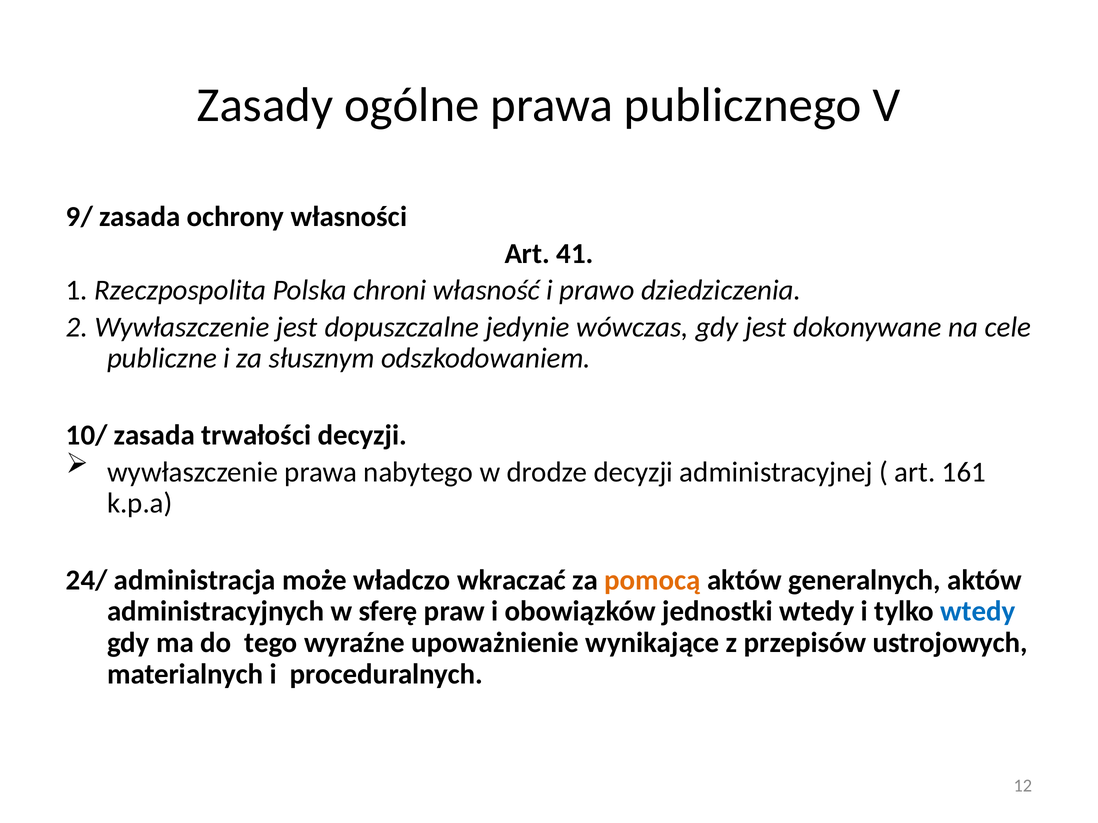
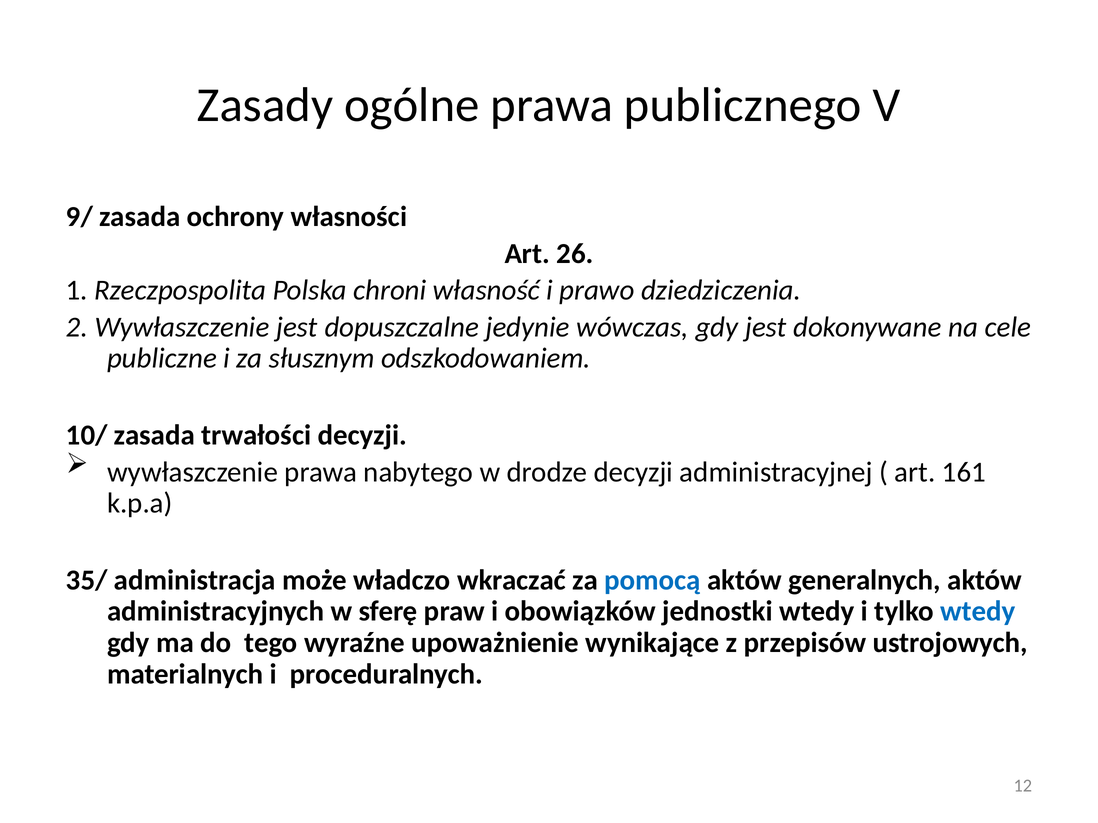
41: 41 -> 26 (575, 254)
24/: 24/ -> 35/ (87, 581)
pomocą colour: orange -> blue (652, 581)
